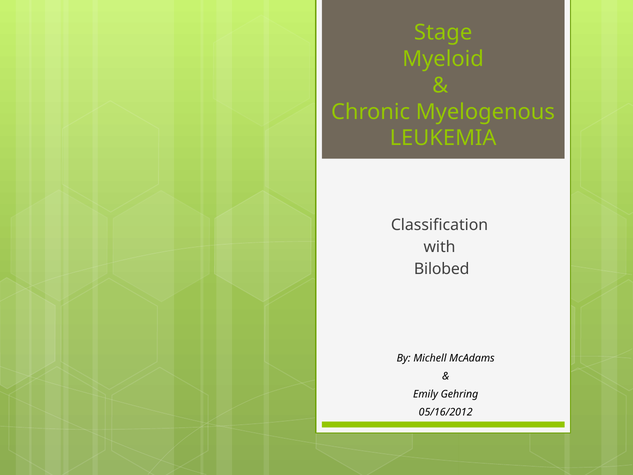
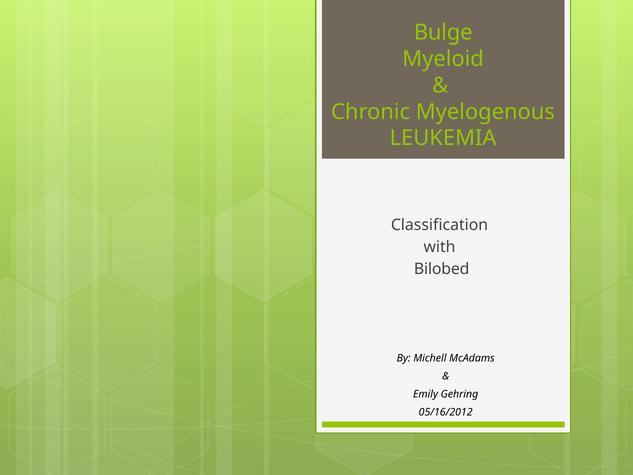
Stage: Stage -> Bulge (443, 33)
